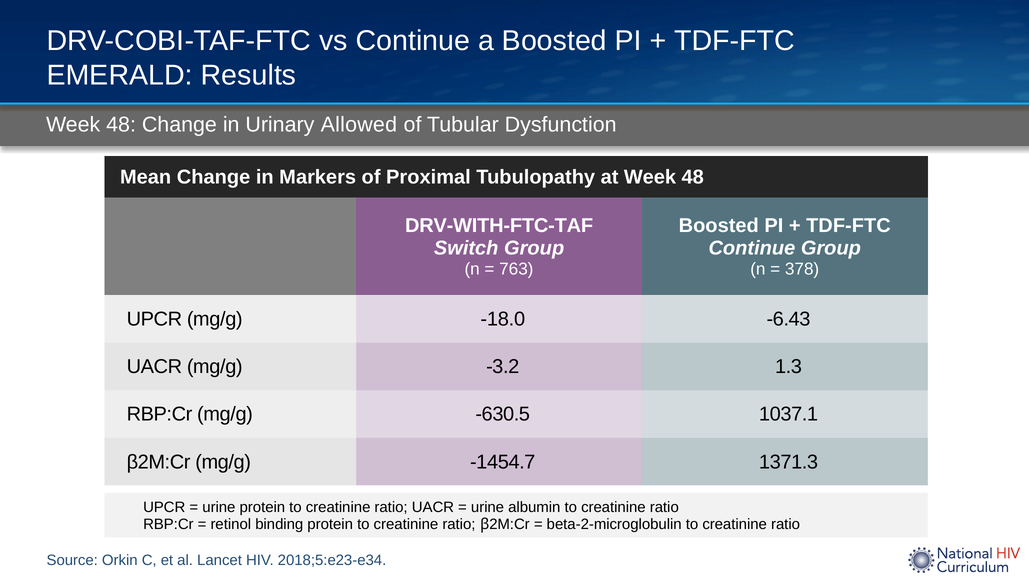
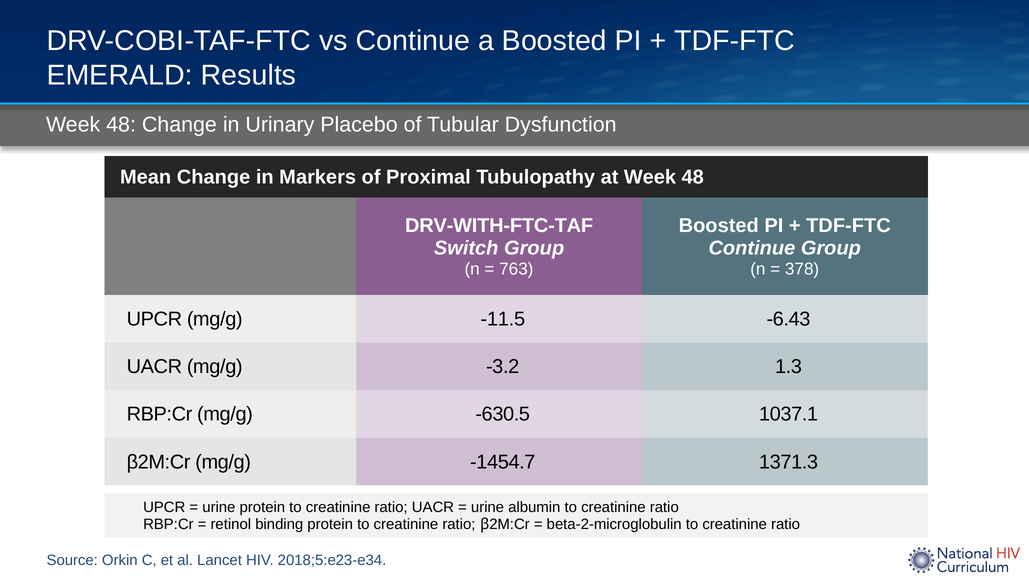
Allowed: Allowed -> Placebo (359, 125)
-18.0: -18.0 -> -11.5 (503, 319)
